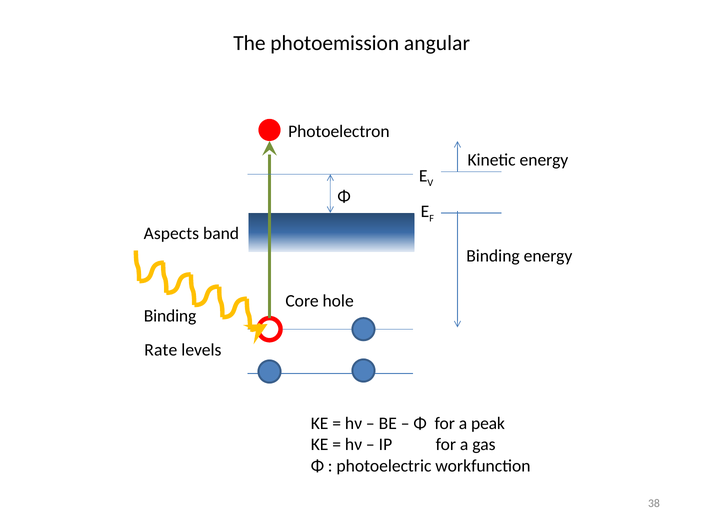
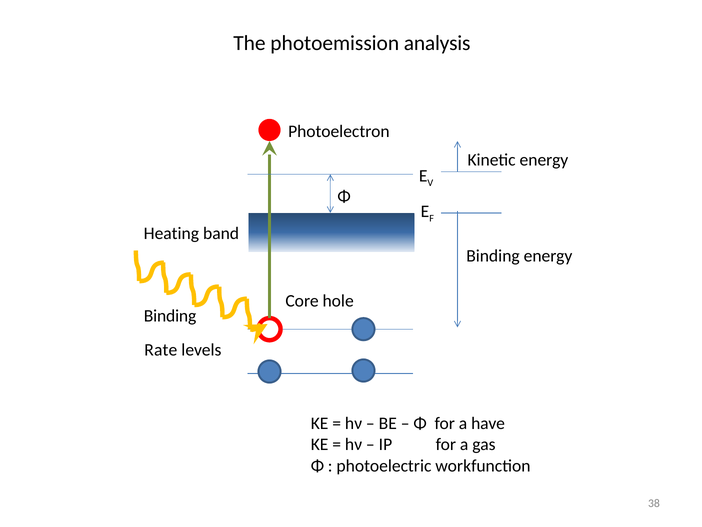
angular: angular -> analysis (437, 43)
Aspects: Aspects -> Heating (171, 233)
peak: peak -> have (488, 423)
